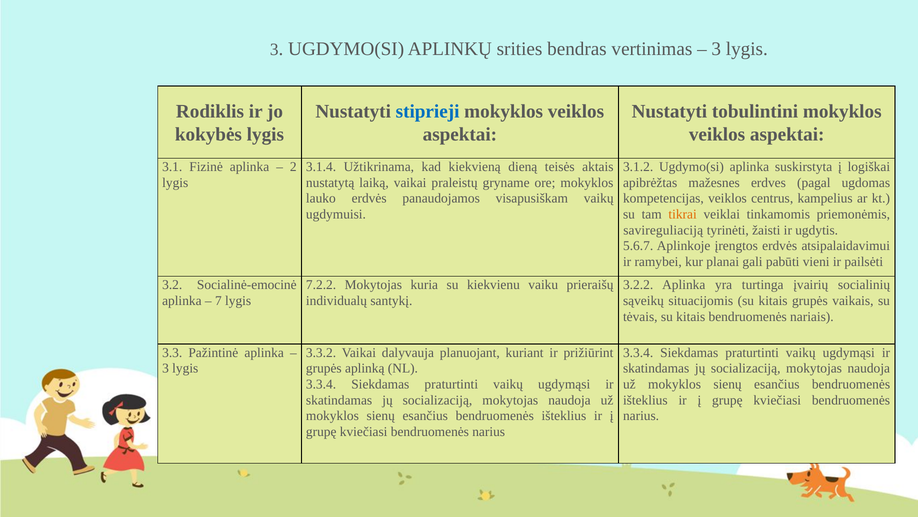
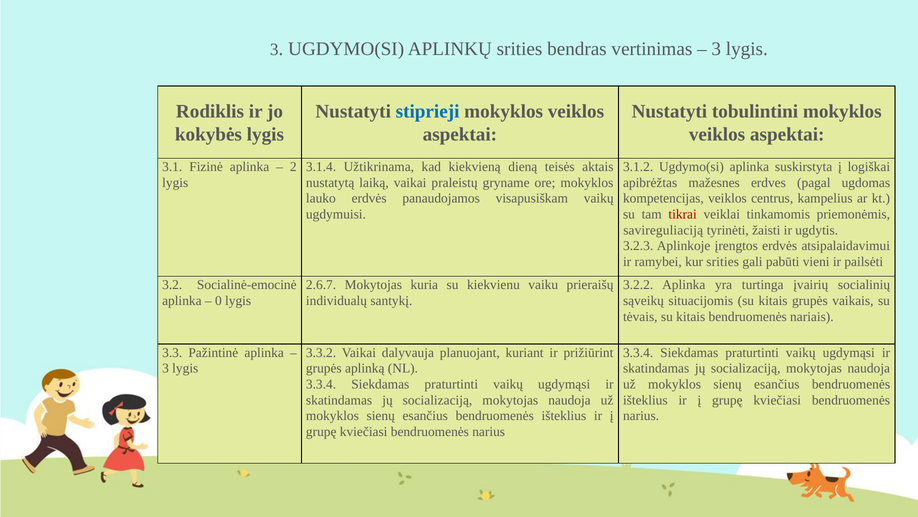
tikrai colour: orange -> red (683, 214)
5.6.7: 5.6.7 -> 3.2.3 (638, 246)
kur planai: planai -> srities (723, 262)
7.2.2: 7.2.2 -> 2.6.7 (321, 285)
7: 7 -> 0 (218, 300)
